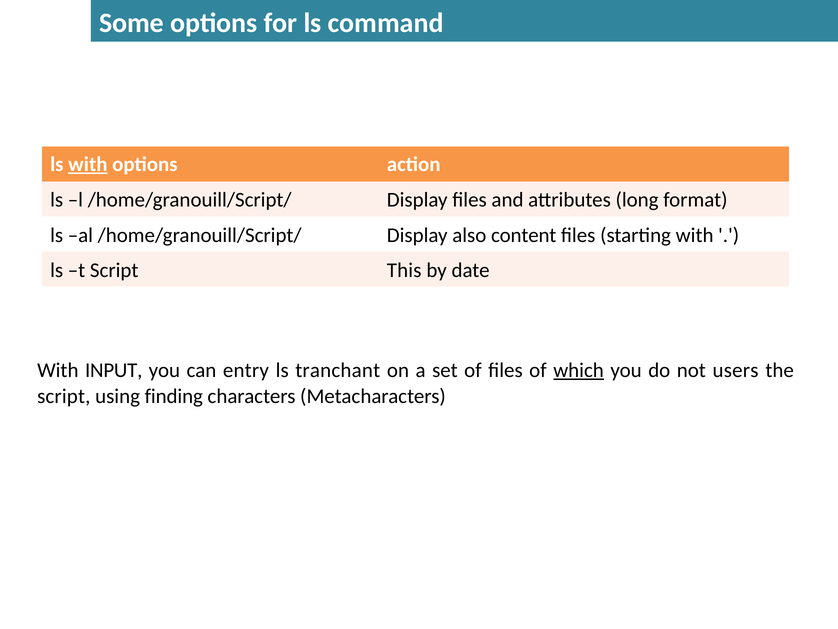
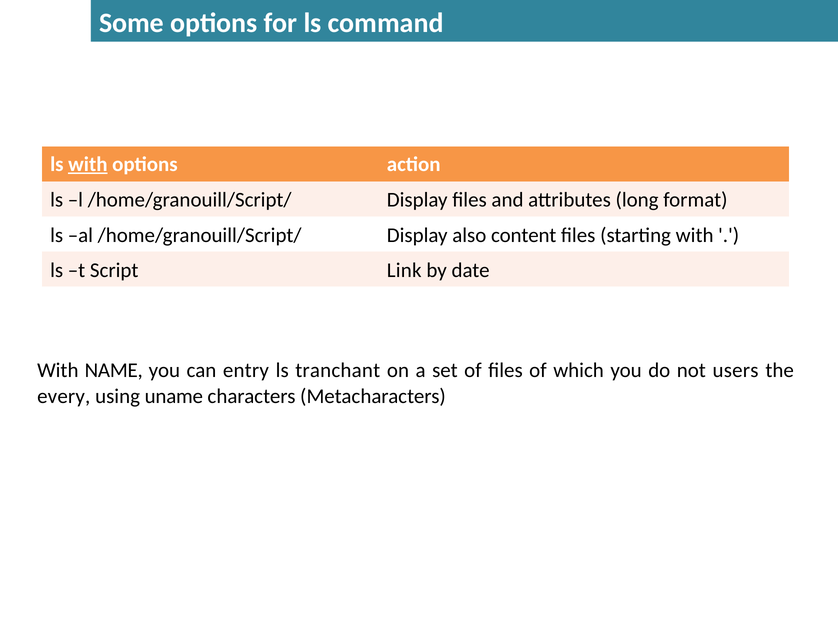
This: This -> Link (404, 270)
INPUT: INPUT -> NAME (114, 370)
which underline: present -> none (579, 370)
script: script -> every (64, 396)
finding: finding -> uname (174, 396)
